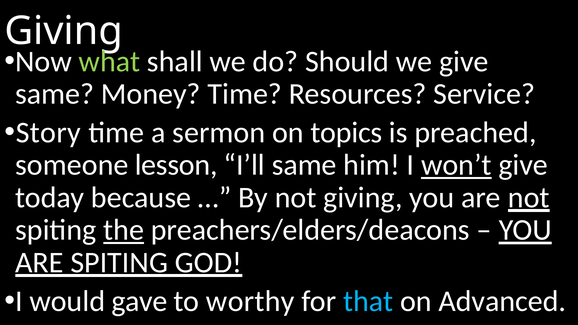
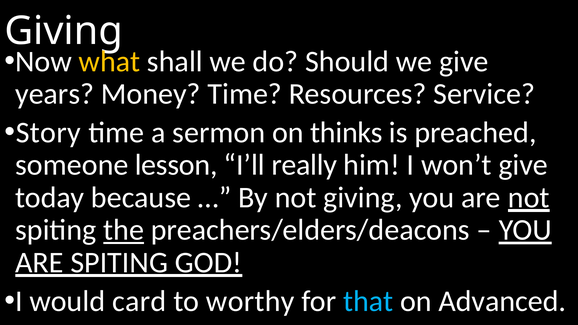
what colour: light green -> yellow (109, 61)
same: same -> years (55, 94)
topics: topics -> thinks (346, 133)
I’ll same: same -> really (304, 165)
won’t underline: present -> none (456, 165)
gave: gave -> card (139, 301)
